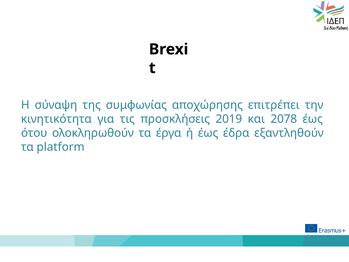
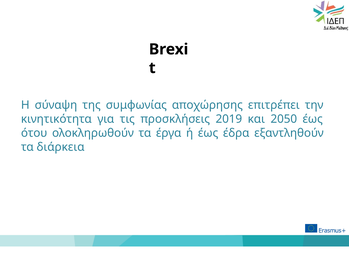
2078: 2078 -> 2050 (284, 119)
platform: platform -> διάρκεια (61, 147)
